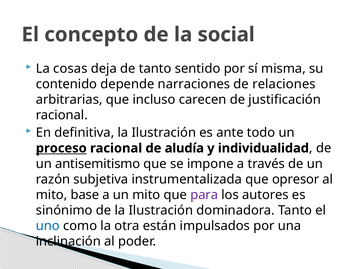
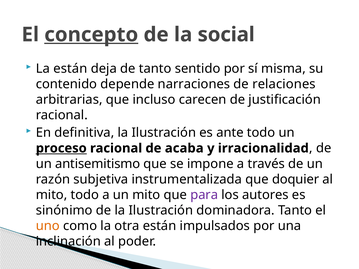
concepto underline: none -> present (91, 35)
La cosas: cosas -> están (70, 69)
aludía: aludía -> acaba (184, 148)
individualidad: individualidad -> irracionalidad (263, 148)
opresor: opresor -> doquier (296, 179)
mito base: base -> todo (85, 195)
uno colour: blue -> orange (48, 226)
